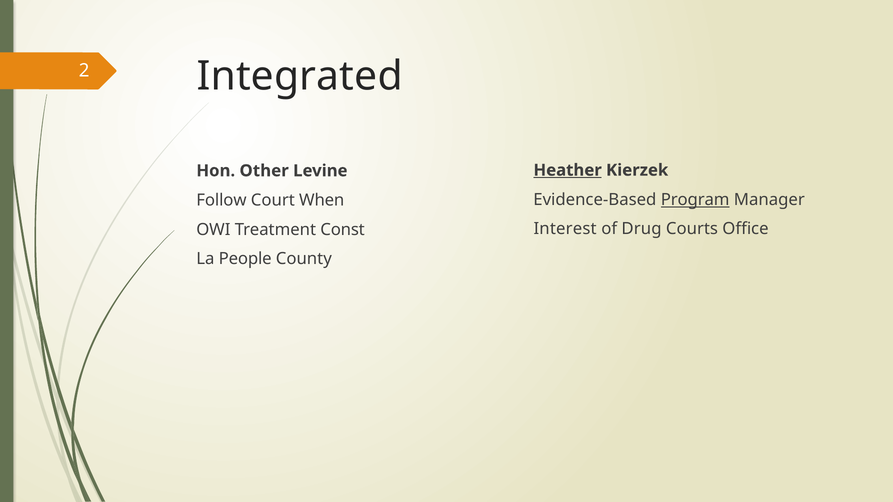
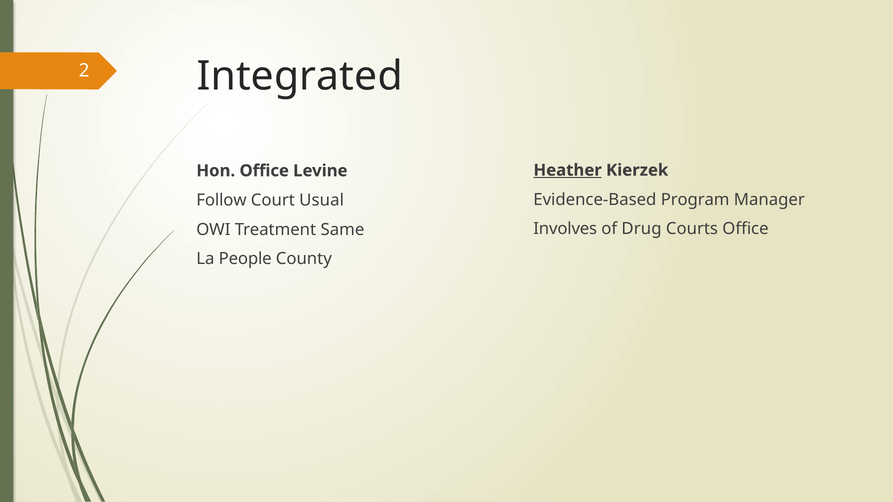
Hon Other: Other -> Office (264, 171)
Program underline: present -> none (695, 200)
When: When -> Usual (322, 200)
Interest: Interest -> Involves (565, 229)
Const: Const -> Same (342, 230)
